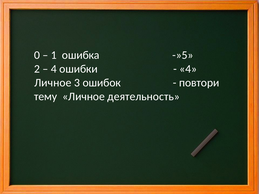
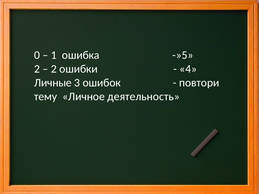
4: 4 -> 2 (54, 69)
Личное: Личное -> Личные (53, 83)
